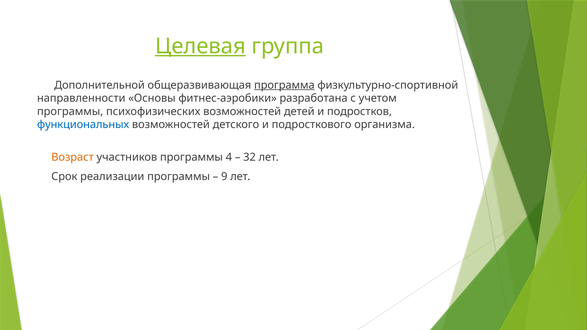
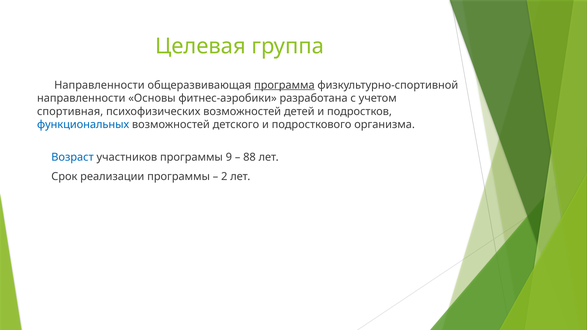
Целевая underline: present -> none (200, 46)
Дополнительной: Дополнительной -> Направленности (99, 85)
программы: программы -> спортивная (70, 112)
Возраст colour: orange -> blue (73, 157)
4: 4 -> 9 (229, 157)
32: 32 -> 88 (250, 157)
9: 9 -> 2 (224, 177)
